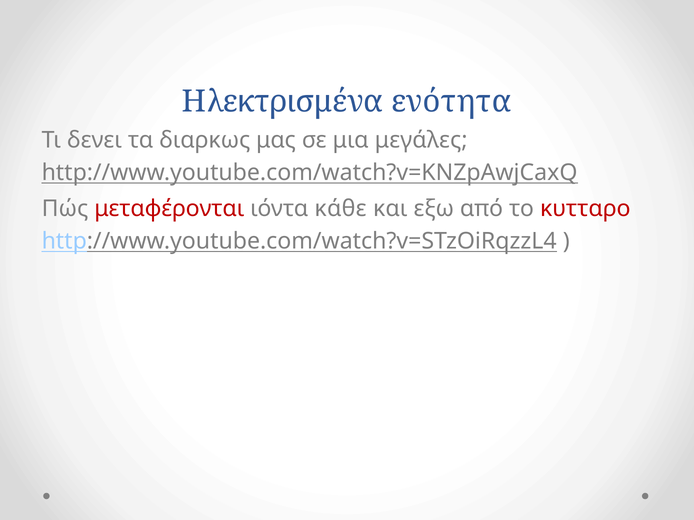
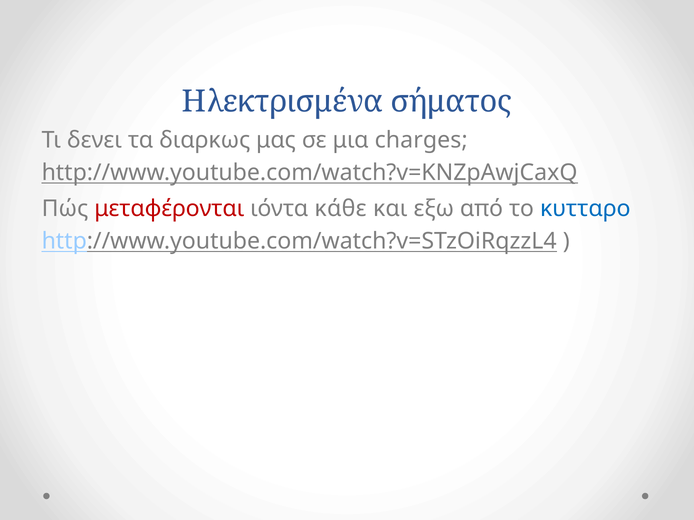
ενότητα: ενότητα -> σήματος (452, 102)
μεγάλες: μεγάλες -> charges (421, 140)
κυτταρο colour: red -> blue (585, 209)
